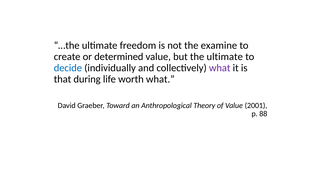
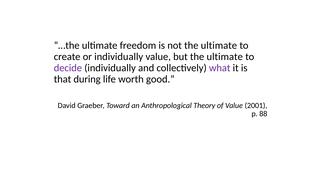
not the examine: examine -> ultimate (219, 45)
or determined: determined -> individually (119, 57)
decide colour: blue -> purple (68, 68)
worth what: what -> good (160, 79)
